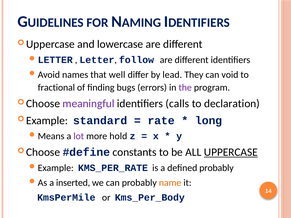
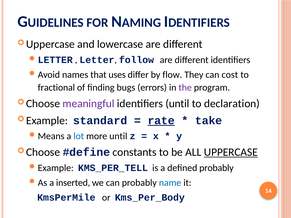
well: well -> uses (117, 75)
lead: lead -> flow (172, 75)
void: void -> cost (230, 75)
identifiers calls: calls -> until (177, 104)
rate underline: none -> present (161, 121)
long: long -> take (209, 121)
lot colour: purple -> blue (79, 136)
more hold: hold -> until (118, 136)
KMS_PER_RATE: KMS_PER_RATE -> KMS_PER_TELL (113, 168)
name colour: orange -> blue (170, 183)
